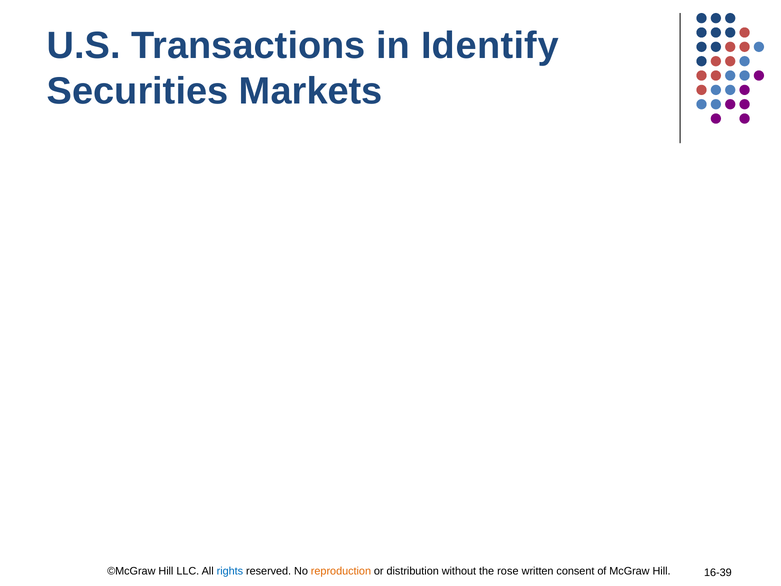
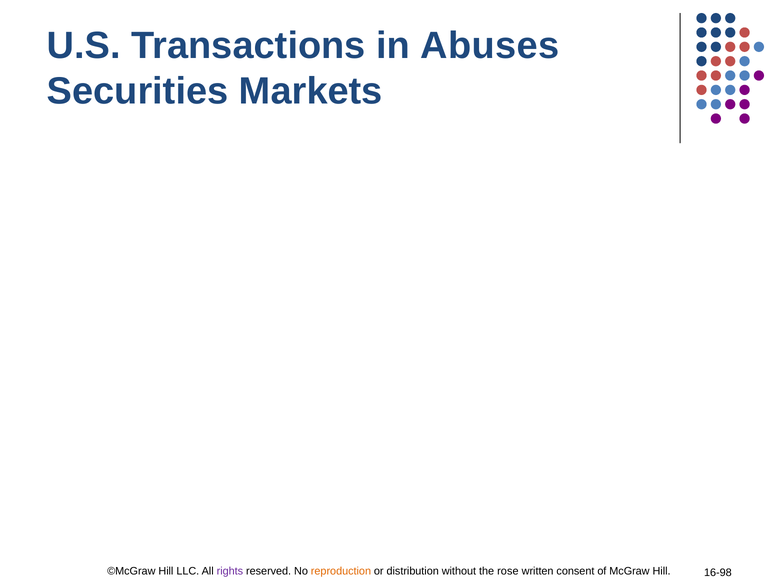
Identify: Identify -> Abuses (490, 46)
rights colour: blue -> purple (230, 571)
16-39: 16-39 -> 16-98 (718, 572)
